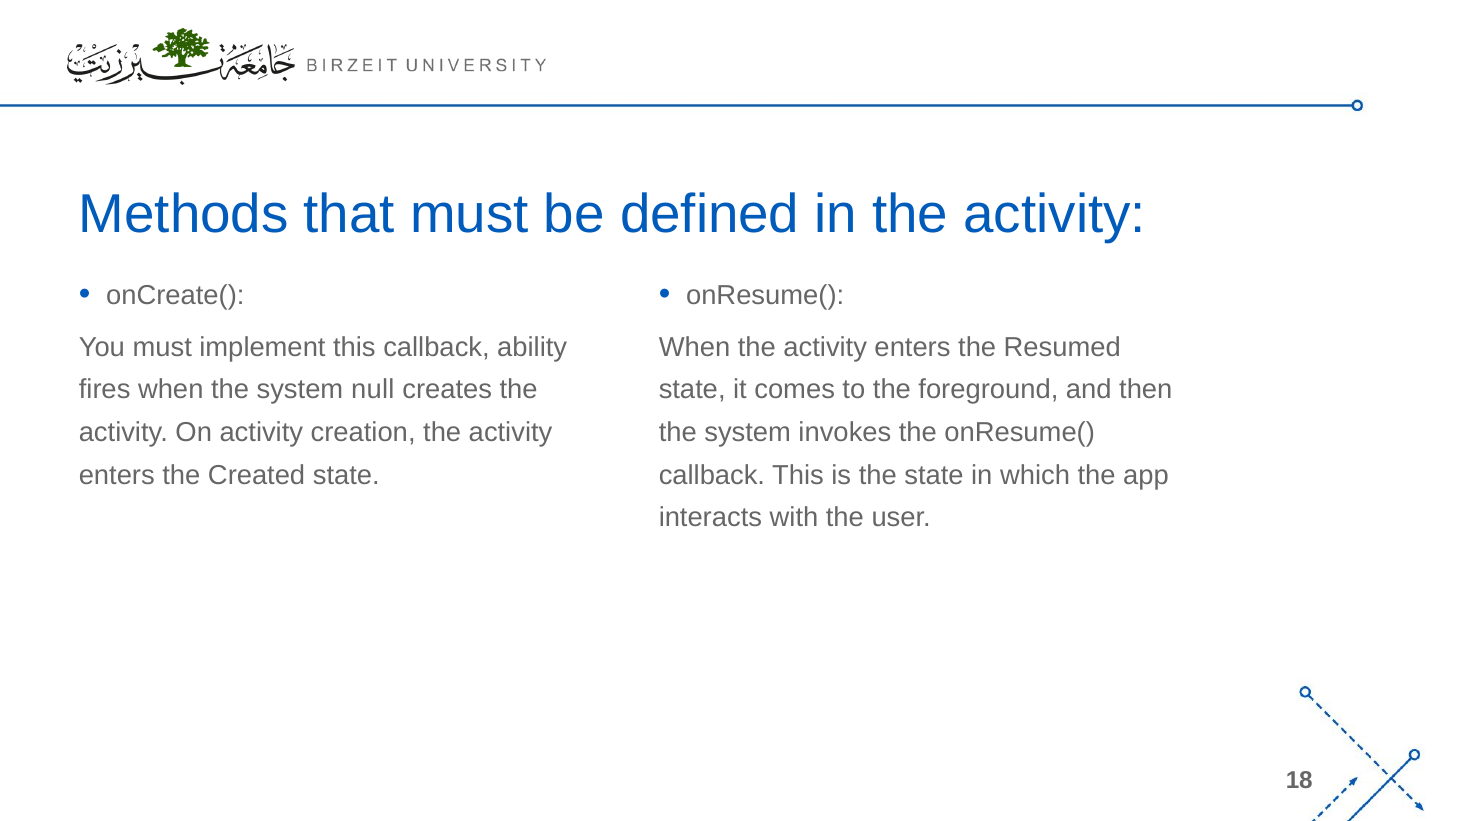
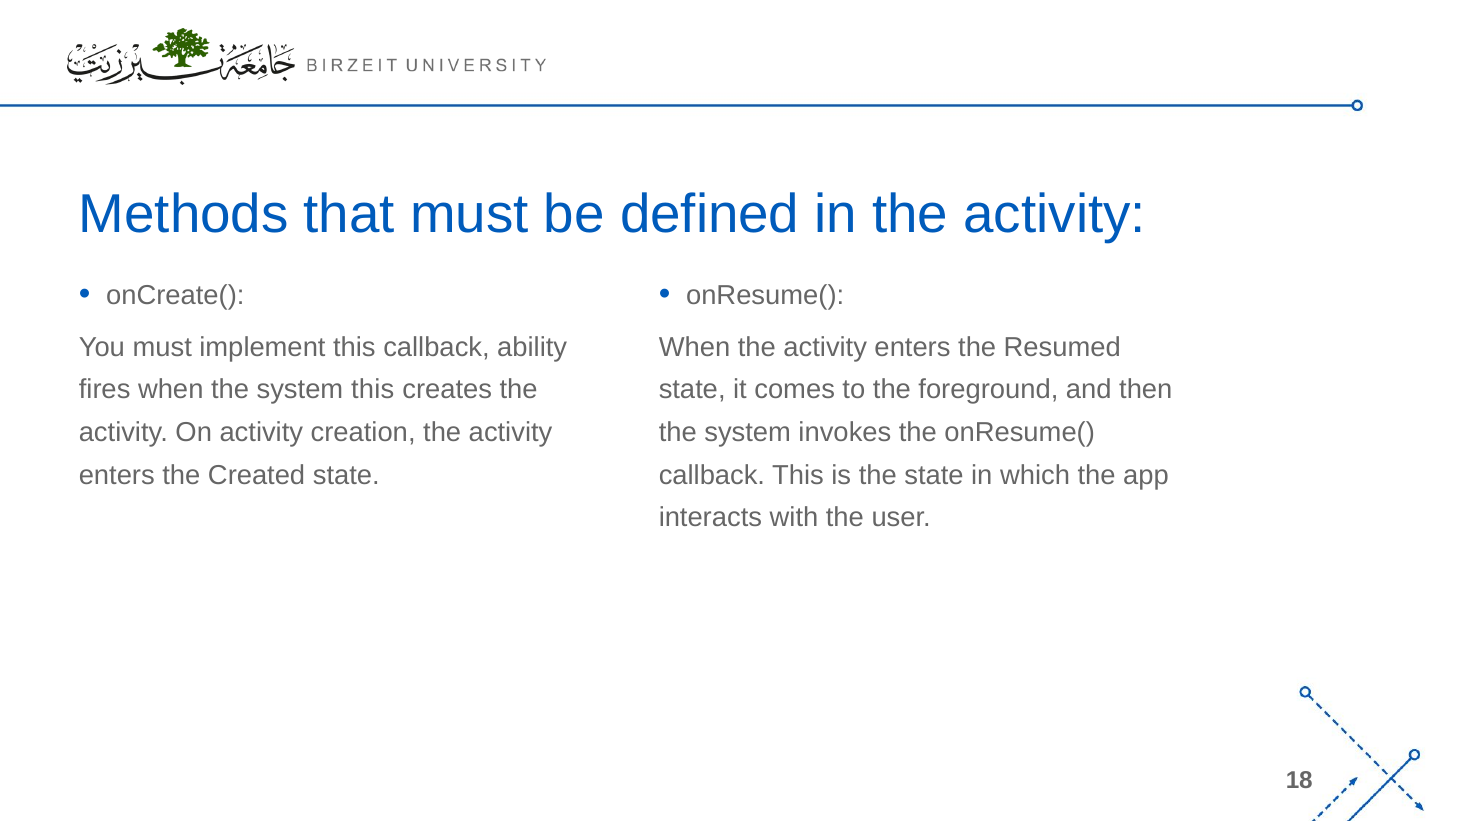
system null: null -> this (373, 390)
